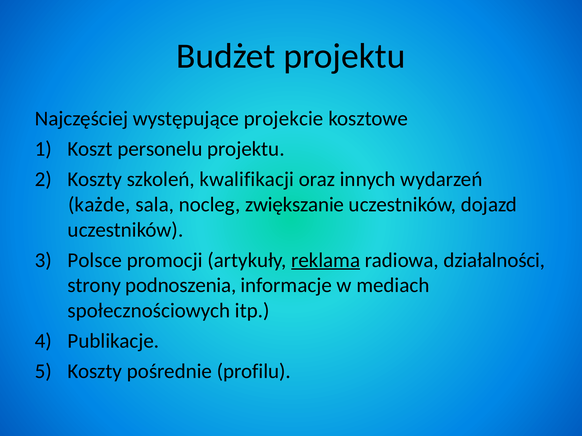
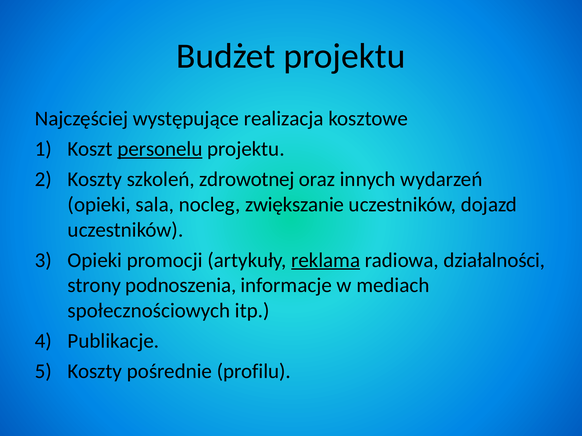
projekcie: projekcie -> realizacja (284, 119)
personelu underline: none -> present (160, 149)
kwalifikacji: kwalifikacji -> zdrowotnej (247, 180)
każde: każde -> opieki (99, 205)
Polsce: Polsce -> Opieki (95, 260)
